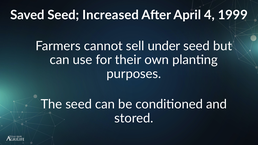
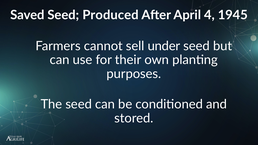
Increased: Increased -> Produced (111, 15)
1999: 1999 -> 1945 (233, 15)
